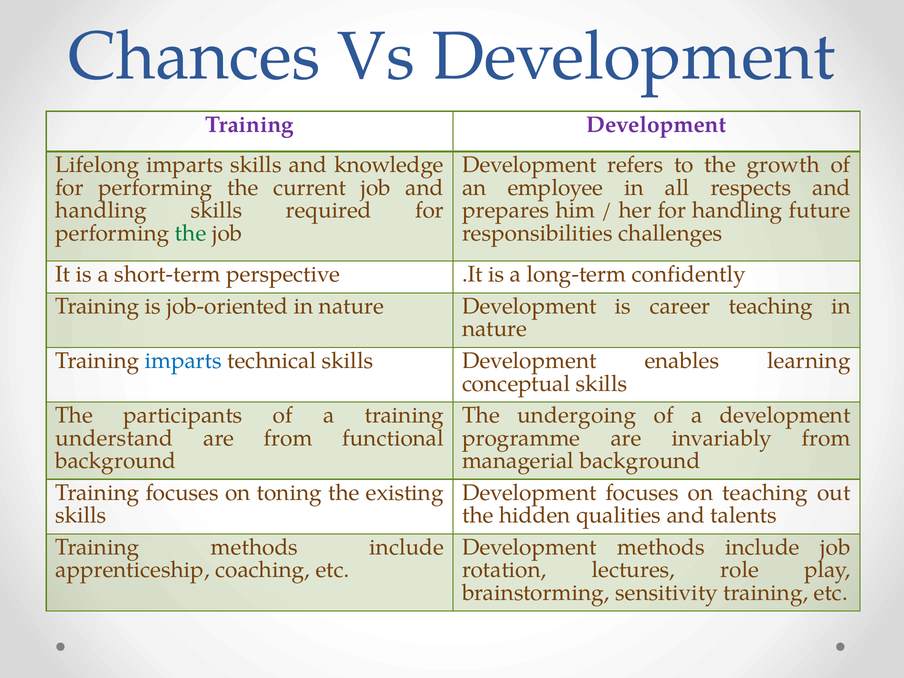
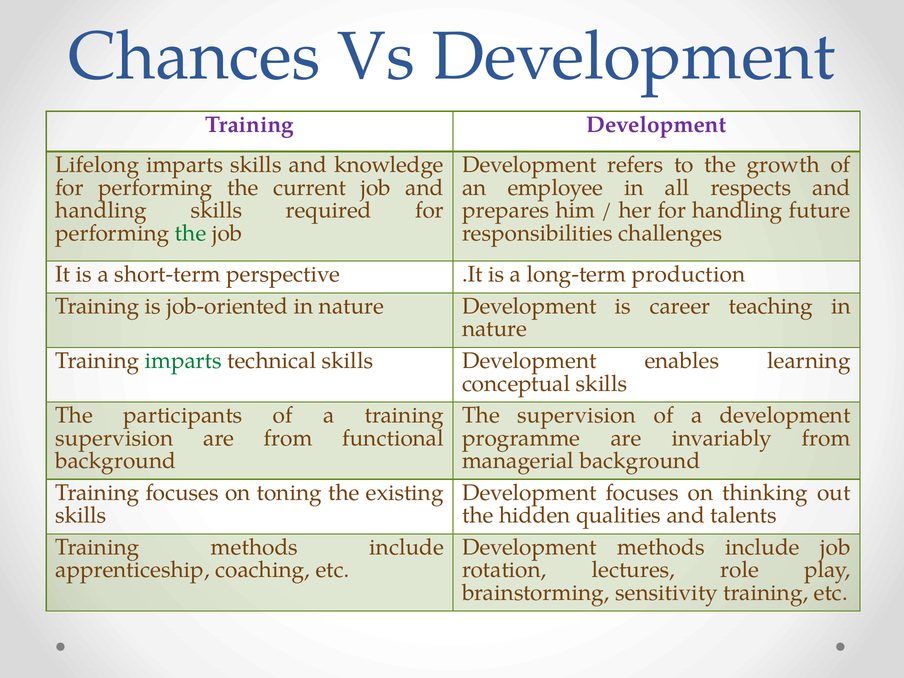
confidently: confidently -> production (689, 274)
imparts colour: blue -> green (183, 361)
The undergoing: undergoing -> supervision (577, 415)
understand: understand -> supervision (114, 438)
on teaching: teaching -> thinking (765, 493)
